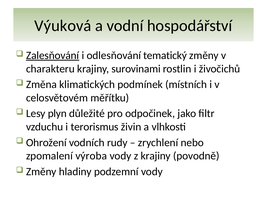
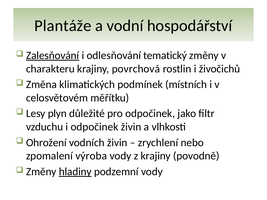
Výuková: Výuková -> Plantáže (63, 26)
surovinami: surovinami -> povrchová (136, 69)
i terorismus: terorismus -> odpočinek (94, 127)
vodních rudy: rudy -> živin (117, 143)
hladiny underline: none -> present (75, 172)
